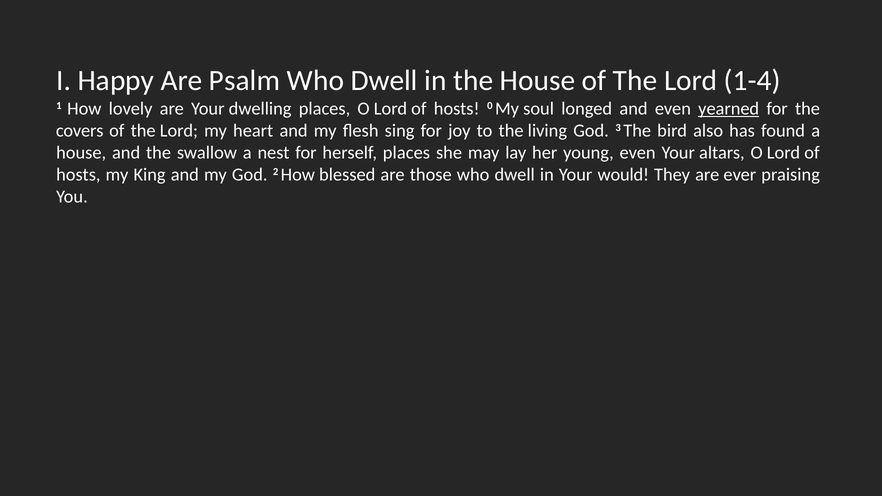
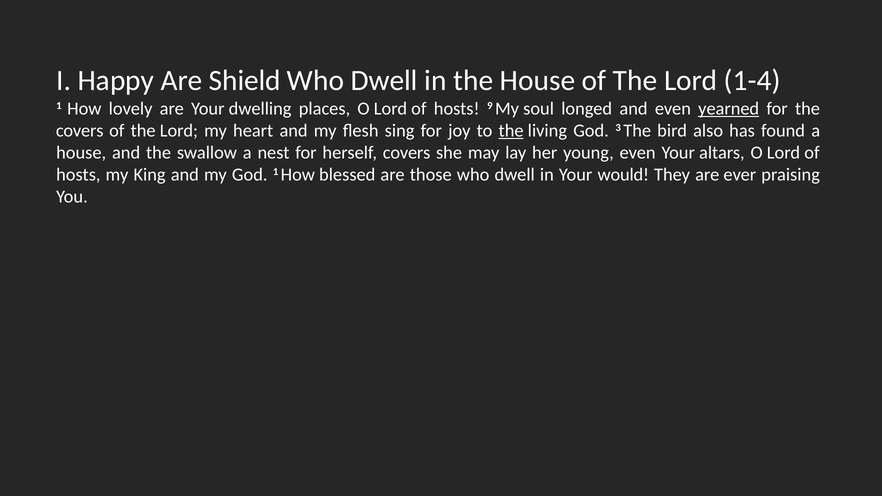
Psalm: Psalm -> Shield (245, 81)
0: 0 -> 9 (490, 106)
the underline: none -> present (511, 131)
herself places: places -> covers (407, 153)
God 2: 2 -> 1 (276, 172)
